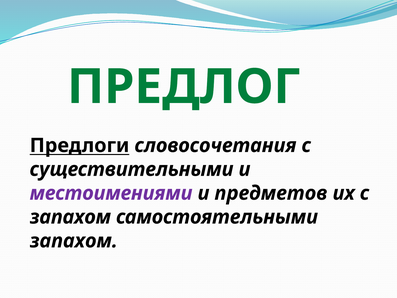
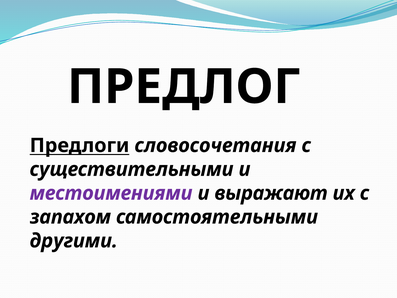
ПРЕДЛОГ colour: green -> black (184, 87)
предметов: предметов -> выражают (271, 193)
запахом: запахом -> другими (74, 241)
